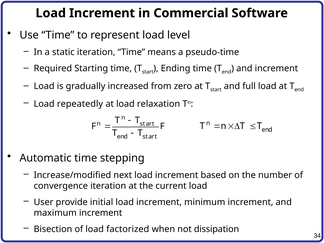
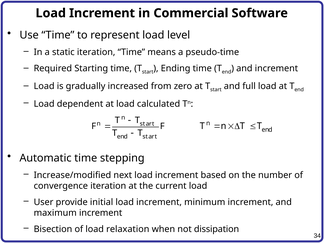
repeatedly: repeatedly -> dependent (80, 104)
relaxation: relaxation -> calculated (159, 104)
factorized: factorized -> relaxation (128, 229)
